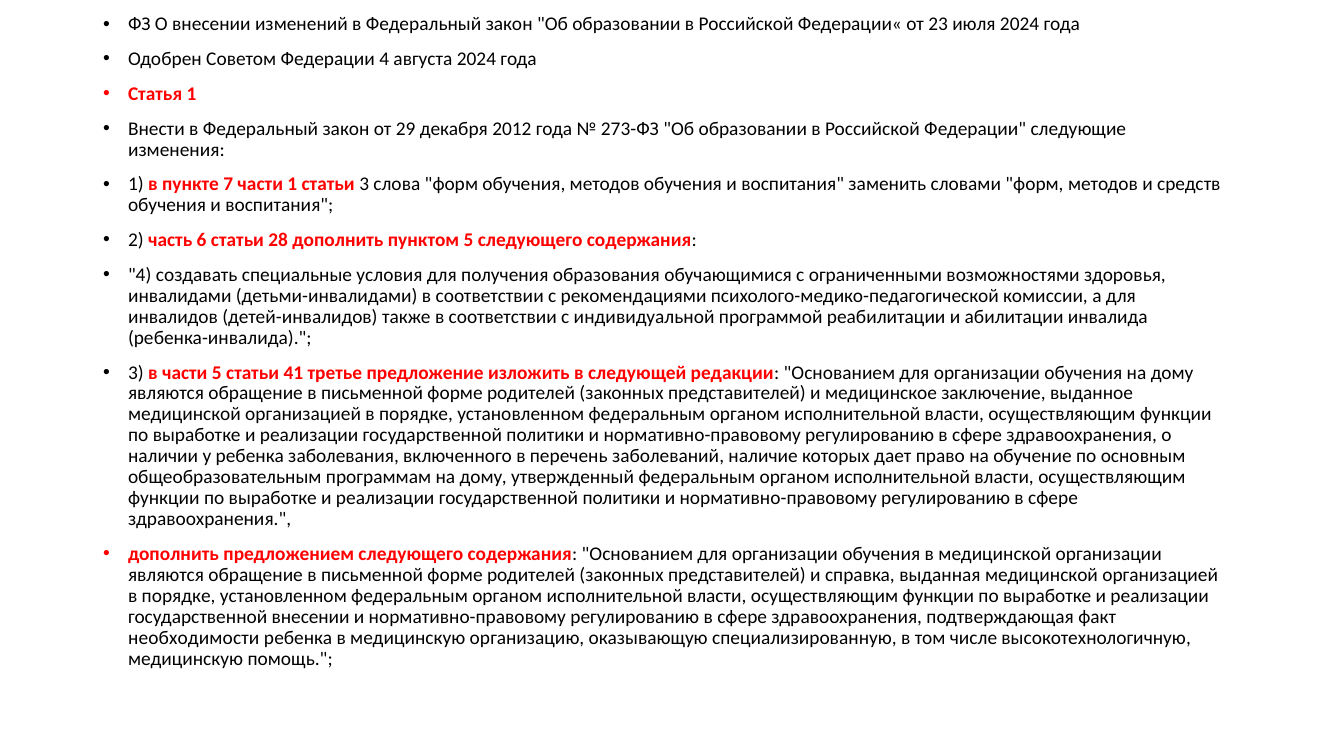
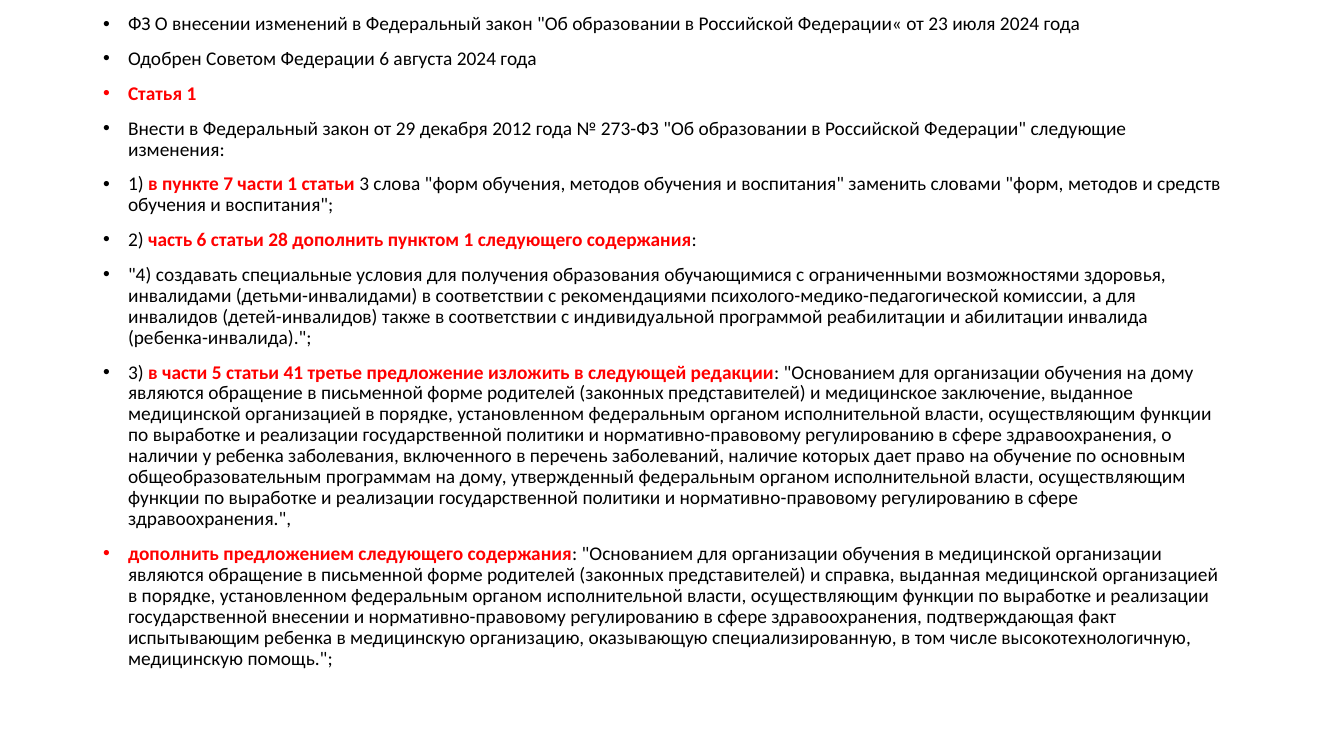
Федерации 4: 4 -> 6 (384, 59)
пунктом 5: 5 -> 1 (469, 240)
необходимости: необходимости -> испытывающим (194, 637)
